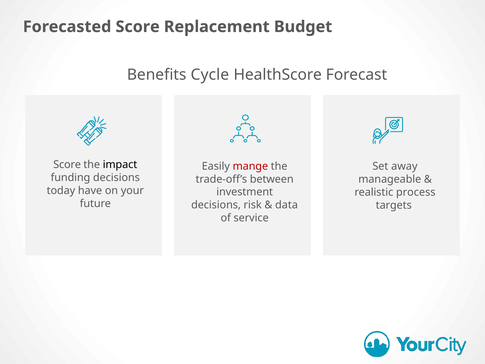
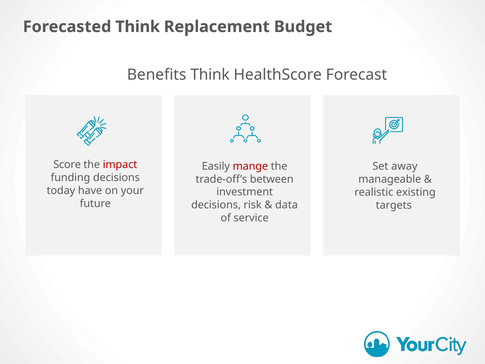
Forecasted Score: Score -> Think (138, 27)
Benefits Cycle: Cycle -> Think (210, 75)
impact colour: black -> red (120, 165)
process: process -> existing (416, 192)
